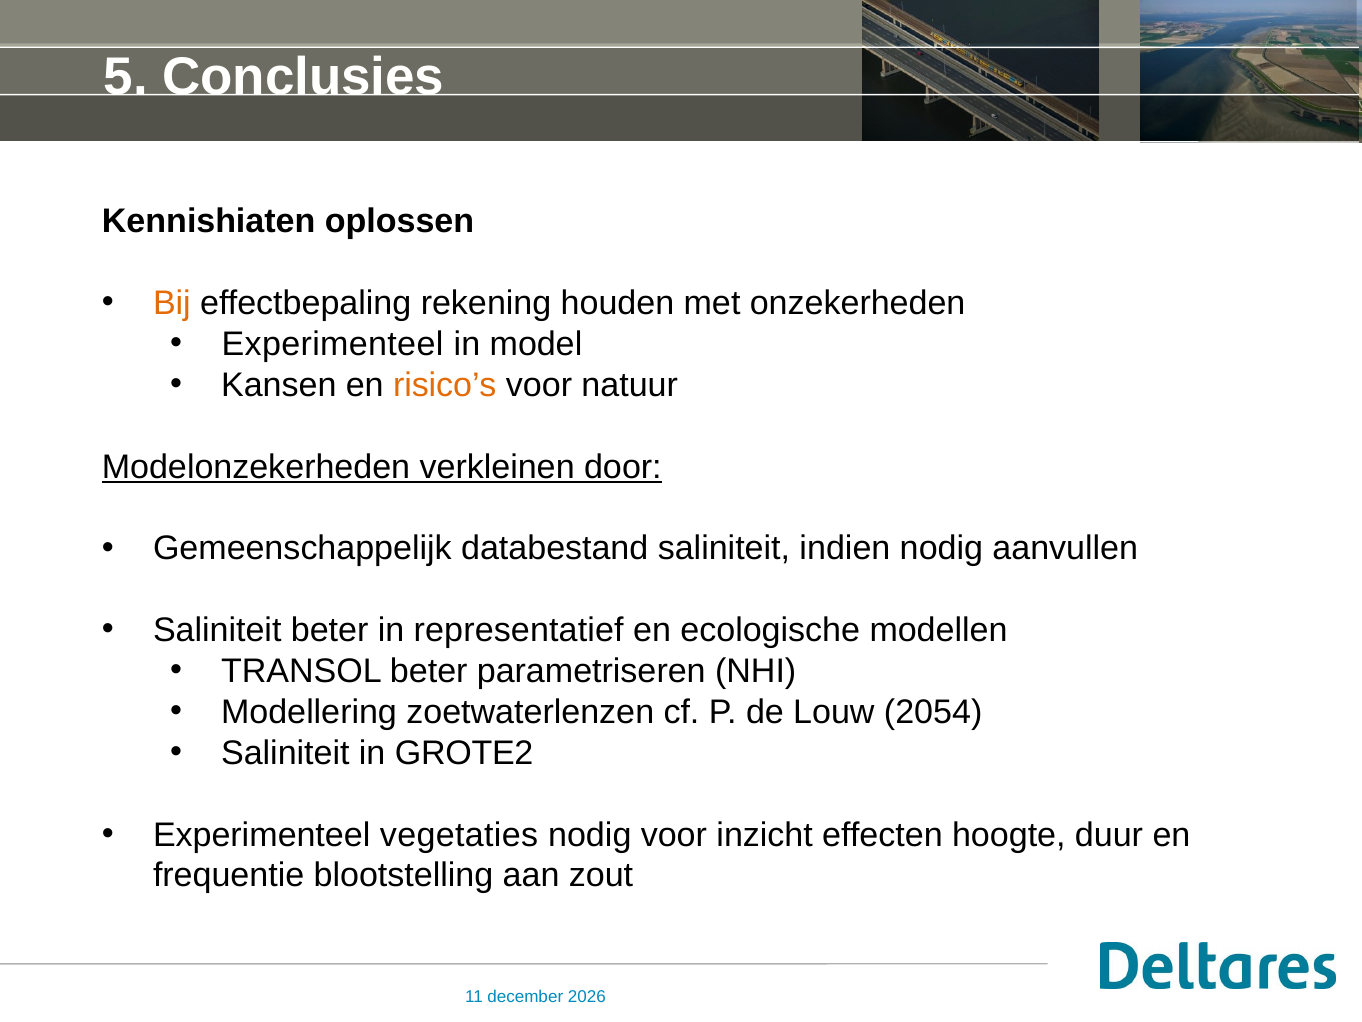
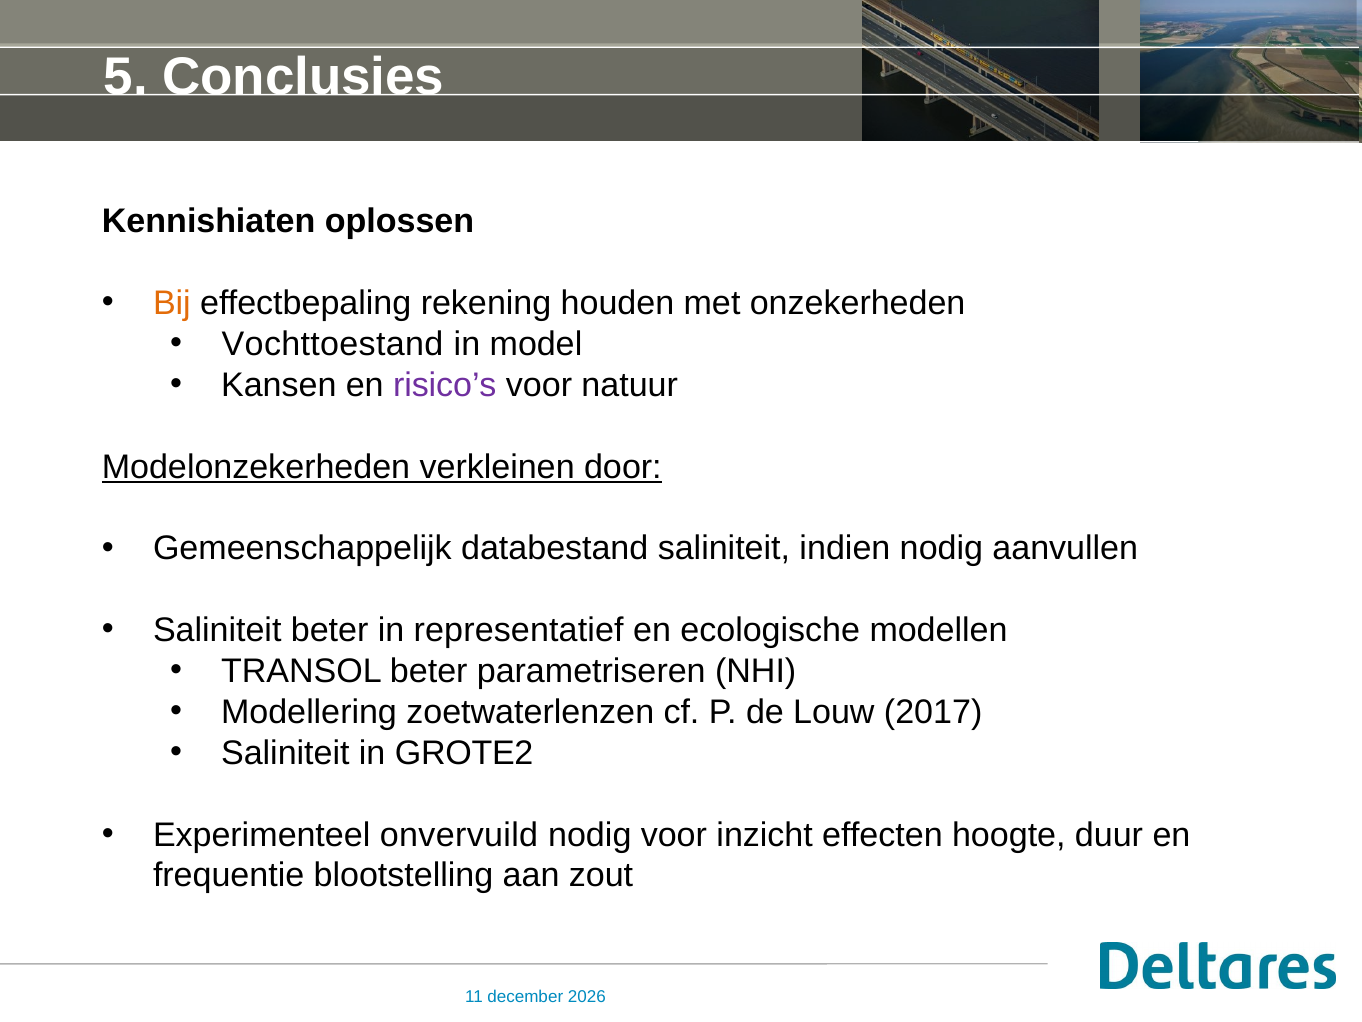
Experimenteel: Experimenteel -> Vochttoestand (333, 344)
risico’s colour: orange -> purple (445, 385)
2054: 2054 -> 2017 (933, 712)
vegetaties: vegetaties -> onvervuild (459, 834)
